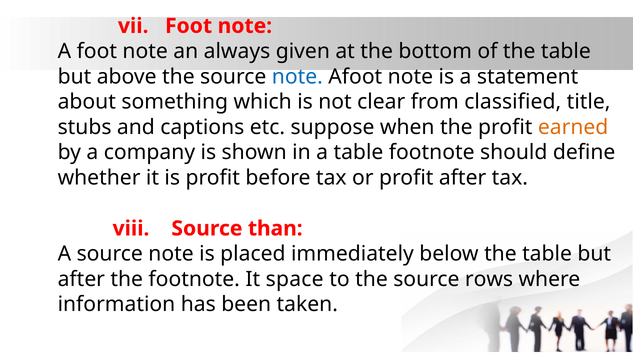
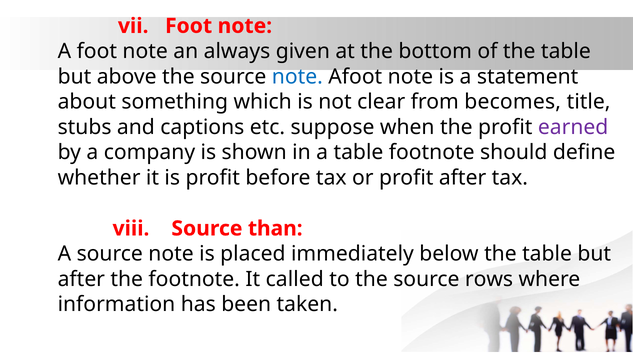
classified: classified -> becomes (513, 102)
earned colour: orange -> purple (573, 127)
space: space -> called (295, 279)
